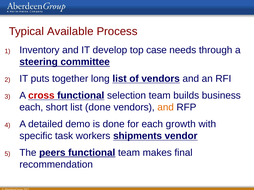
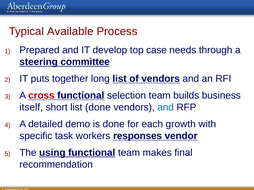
Inventory: Inventory -> Prepared (39, 50)
each: each -> itself (31, 108)
and colour: orange -> blue (166, 108)
shipments: shipments -> responses (138, 136)
peers: peers -> using (52, 153)
